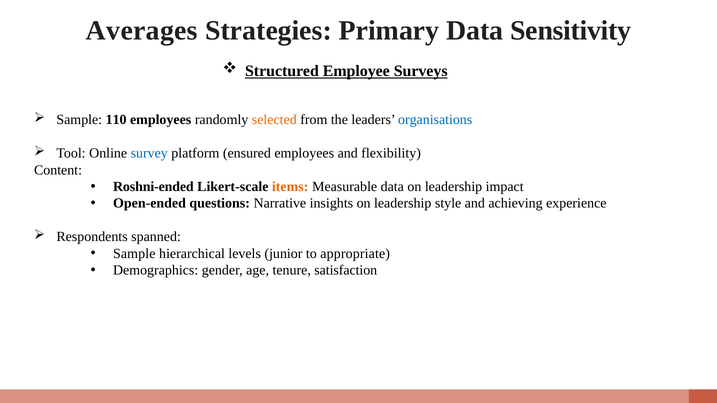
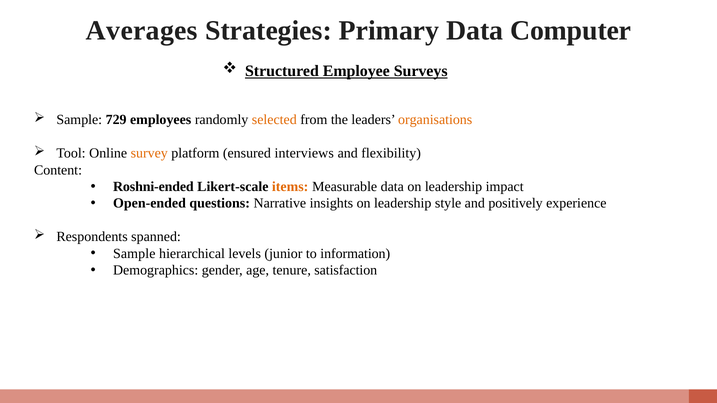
Sensitivity: Sensitivity -> Computer (571, 31)
110: 110 -> 729 (116, 120)
organisations colour: blue -> orange (435, 120)
survey colour: blue -> orange (149, 153)
ensured employees: employees -> interviews (304, 153)
achieving: achieving -> positively (516, 204)
appropriate: appropriate -> information (355, 254)
